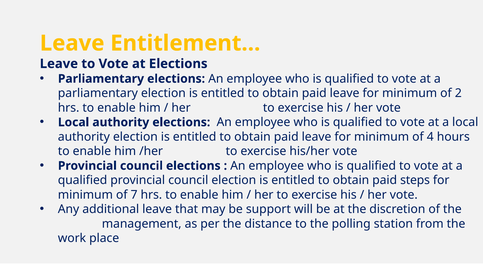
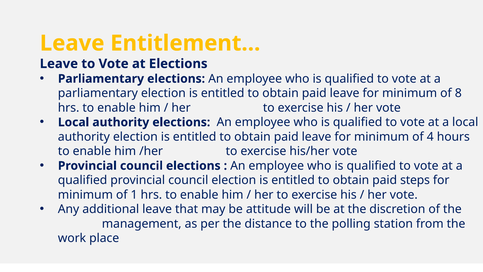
2: 2 -> 8 (458, 93)
7: 7 -> 1 (134, 195)
support: support -> attitude (268, 209)
